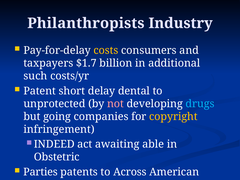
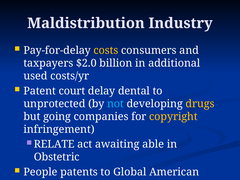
Philanthropists: Philanthropists -> Maldistribution (86, 23)
$1.7: $1.7 -> $2.0 (86, 63)
such: such -> used (35, 76)
short: short -> court (72, 91)
not colour: pink -> light blue (115, 104)
drugs colour: light blue -> yellow (200, 104)
INDEED: INDEED -> RELATE (54, 144)
Parties: Parties -> People (40, 172)
Across: Across -> Global (130, 172)
